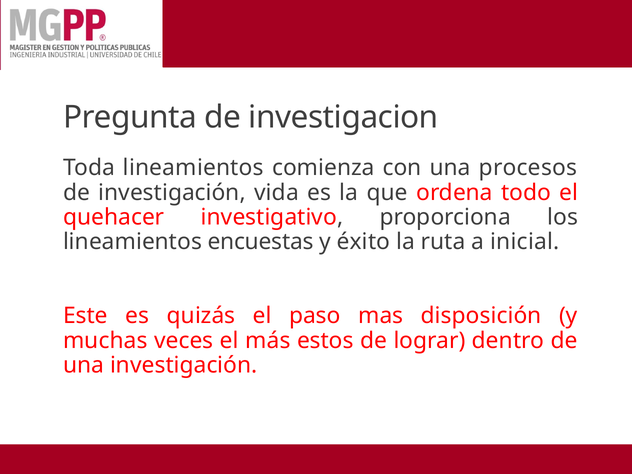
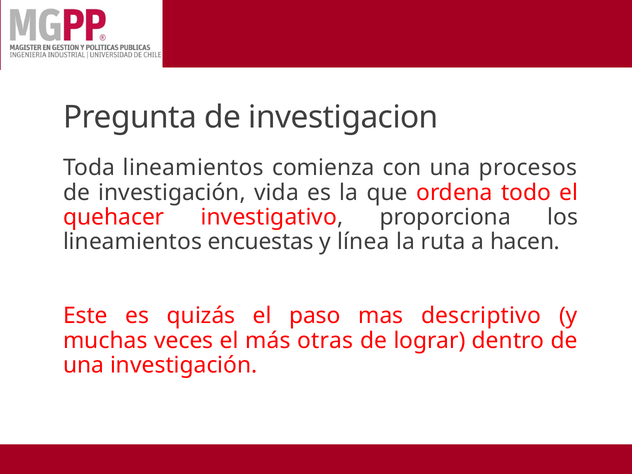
éxito: éxito -> línea (363, 242)
inicial: inicial -> hacen (525, 242)
disposición: disposición -> descriptivo (481, 316)
estos: estos -> otras (325, 341)
